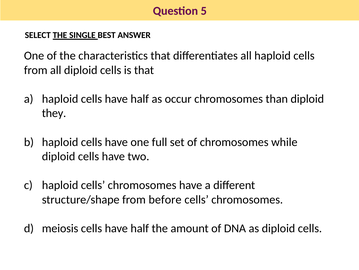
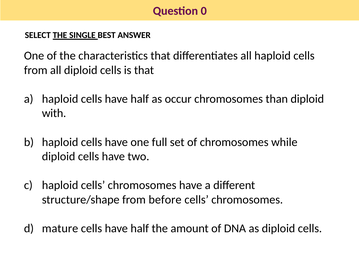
5: 5 -> 0 (204, 11)
they: they -> with (54, 113)
meiosis: meiosis -> mature (60, 228)
